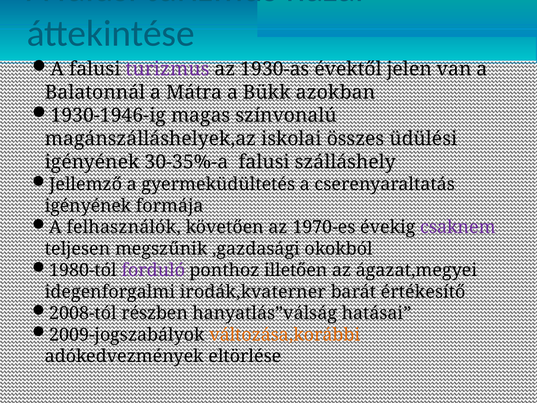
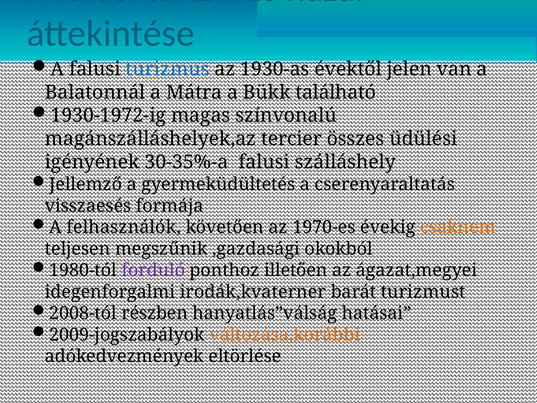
turizmus colour: purple -> blue (168, 69)
azokban: azokban -> található (336, 92)
1930-1946-ig: 1930-1946-ig -> 1930-1972-ig (108, 116)
iskolai: iskolai -> tercier (292, 139)
igényének: igényének -> visszaesés (88, 206)
csaknem colour: purple -> orange (458, 227)
értékesítő: értékesítő -> turizmust (423, 292)
